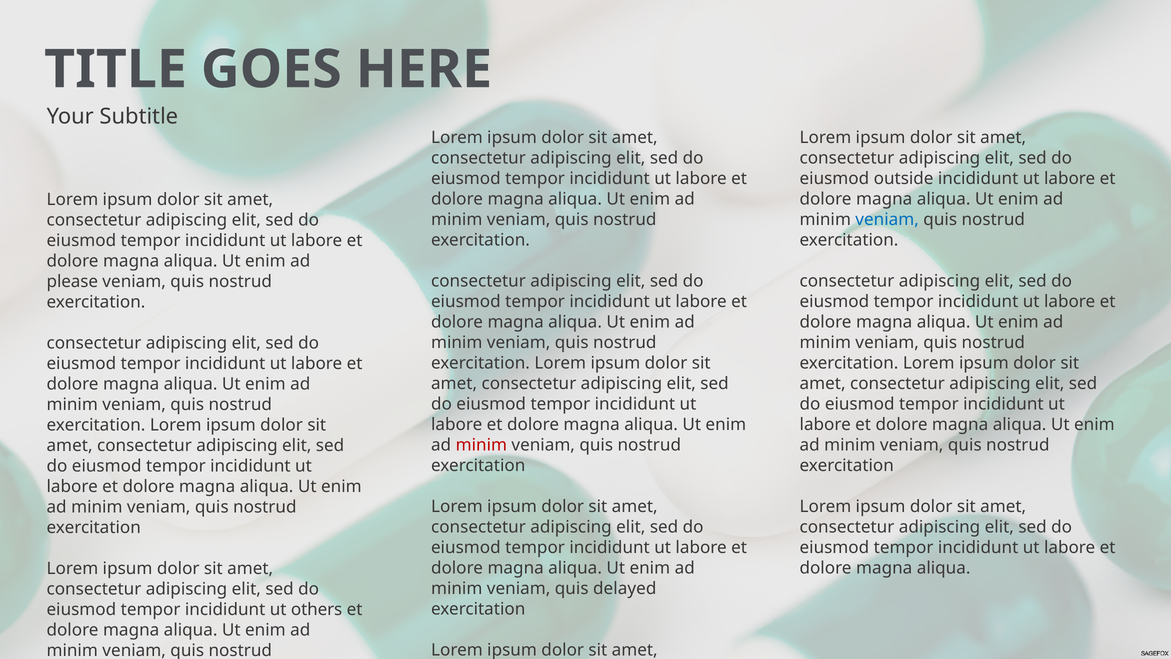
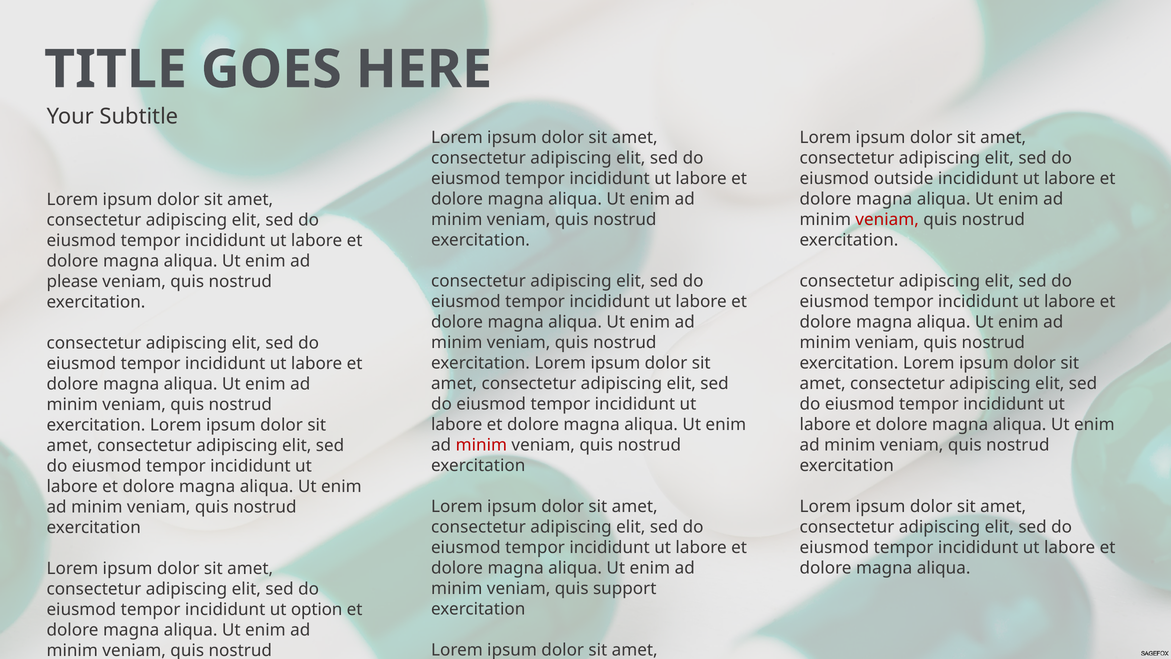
veniam colour: blue -> red (887, 219)
delayed: delayed -> support (625, 588)
others: others -> option (317, 609)
